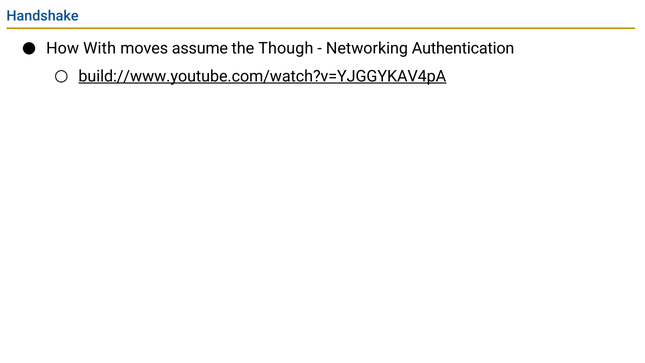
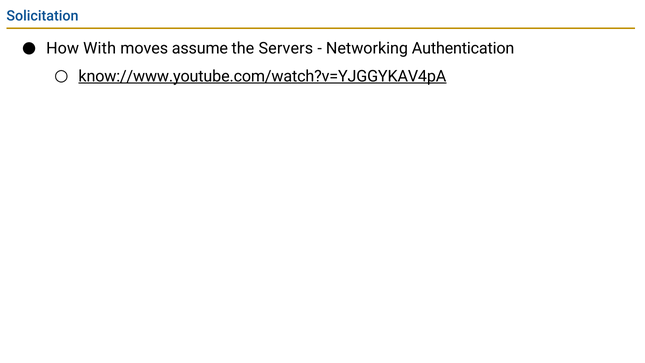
Handshake: Handshake -> Solicitation (43, 16)
Though: Though -> Servers (286, 49)
build://www.youtube.com/watch?v=YJGGYKAV4pA: build://www.youtube.com/watch?v=YJGGYKAV4pA -> know://www.youtube.com/watch?v=YJGGYKAV4pA (262, 76)
